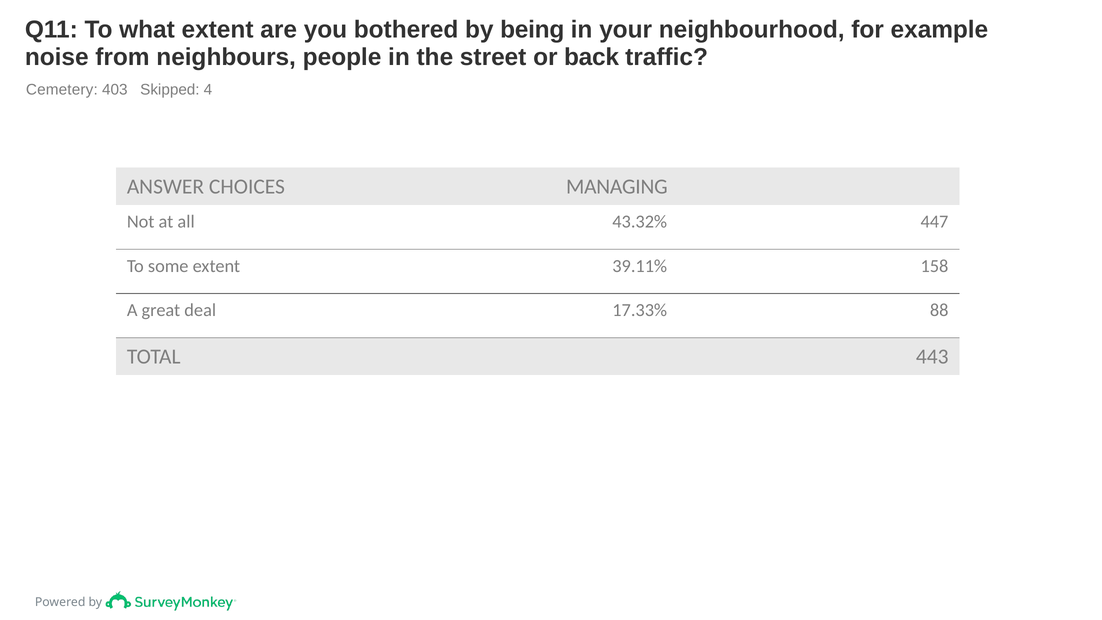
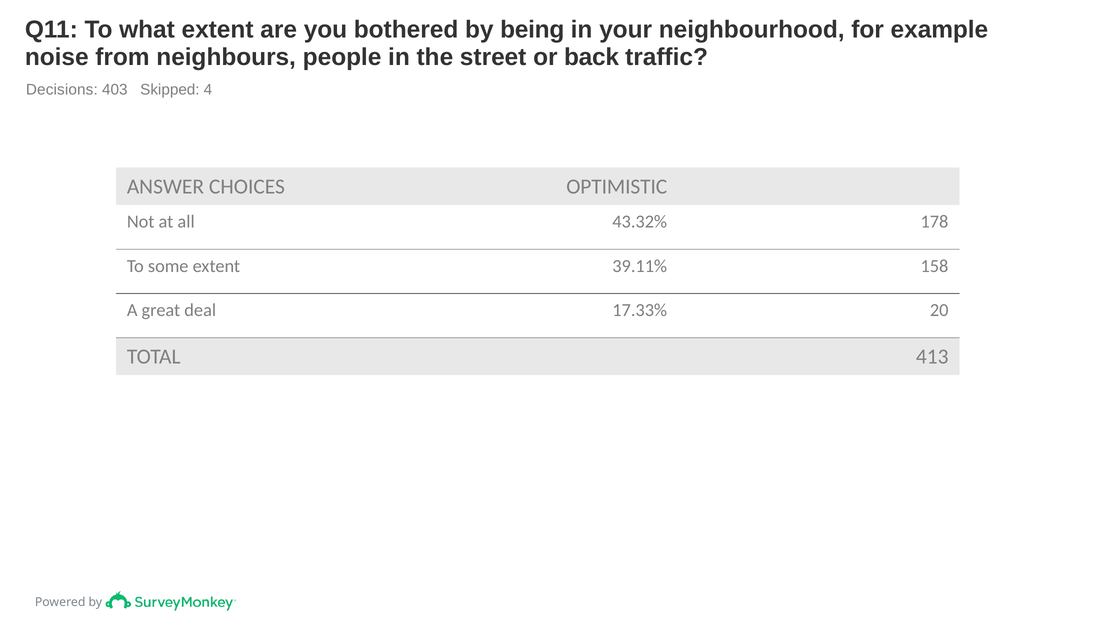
Cemetery: Cemetery -> Decisions (62, 90)
MANAGING: MANAGING -> OPTIMISTIC (617, 186)
447: 447 -> 178 (934, 222)
88: 88 -> 20 (939, 310)
443: 443 -> 413 (932, 357)
